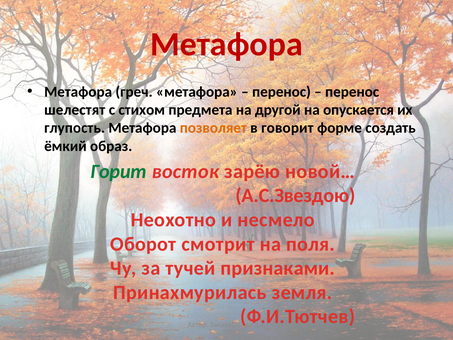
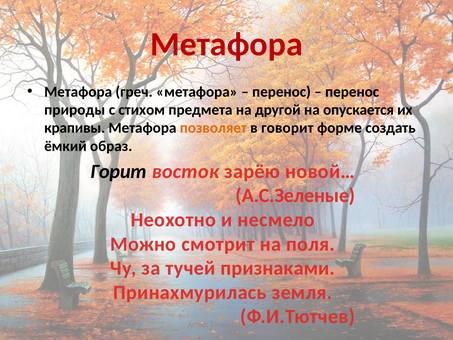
шелестят: шелестят -> природы (75, 110)
глупость: глупость -> крапивы (75, 128)
Горит colour: green -> black (119, 171)
А.С.Звездою: А.С.Звездою -> А.С.Зеленые (295, 196)
Оборот: Оборот -> Можно (143, 244)
